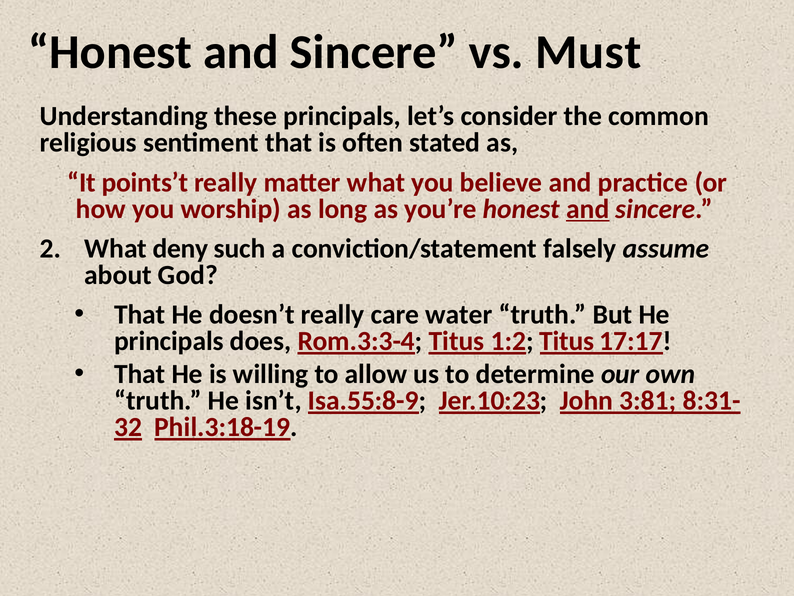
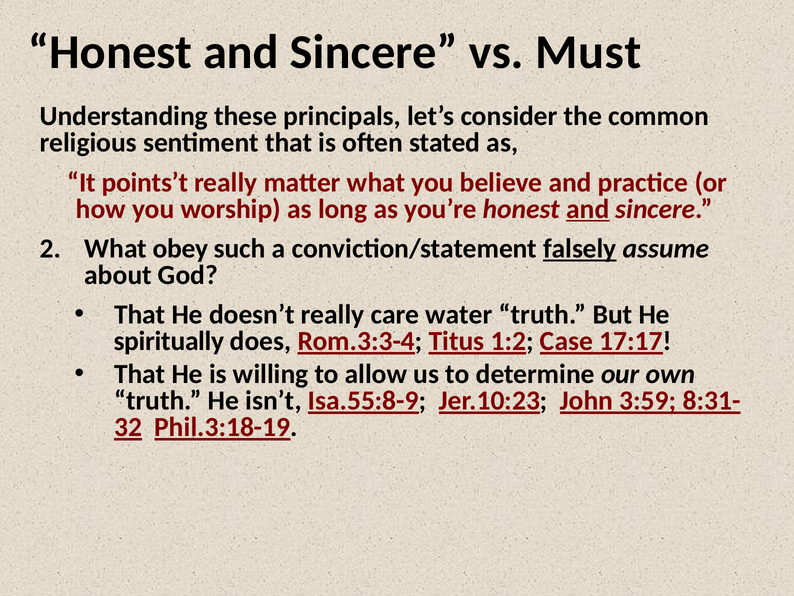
deny: deny -> obey (181, 248)
falsely underline: none -> present (580, 248)
principals: principals -> spiritually (169, 341)
1:2 Titus: Titus -> Case (567, 341)
3:81: 3:81 -> 3:59 (648, 400)
